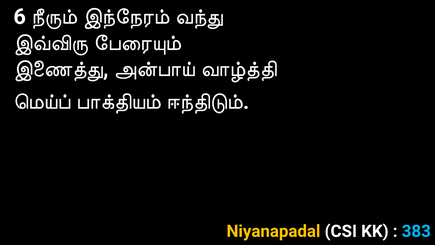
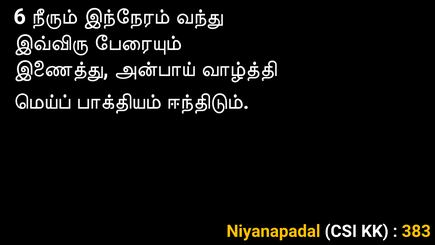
383 colour: light blue -> yellow (416, 231)
